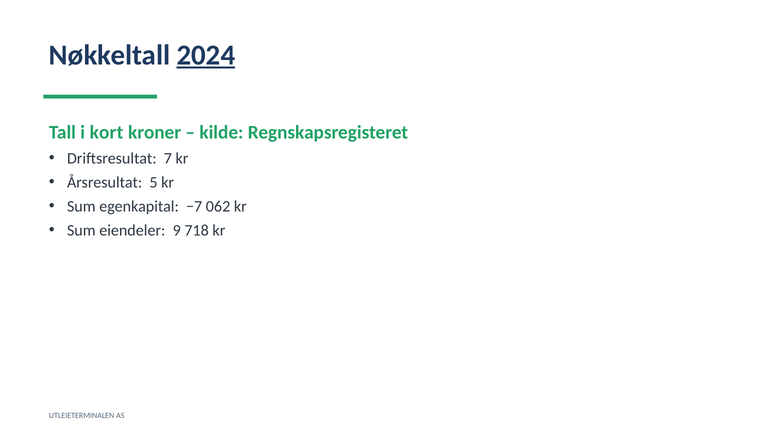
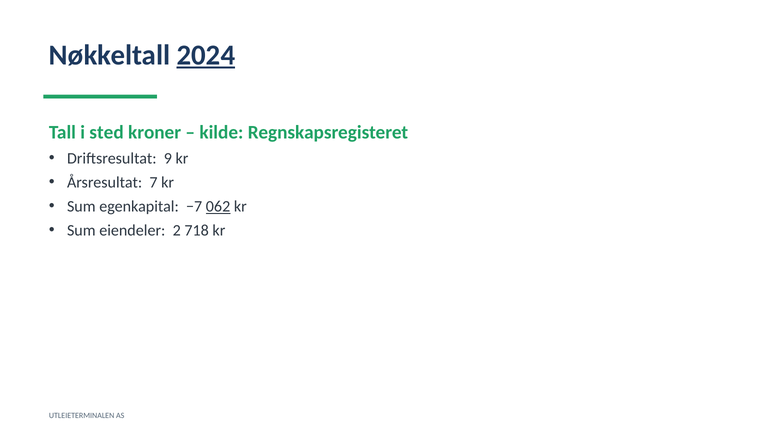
kort: kort -> sted (107, 133)
7: 7 -> 9 (168, 158)
5: 5 -> 7 (153, 182)
062 underline: none -> present (218, 206)
9: 9 -> 2 (177, 231)
